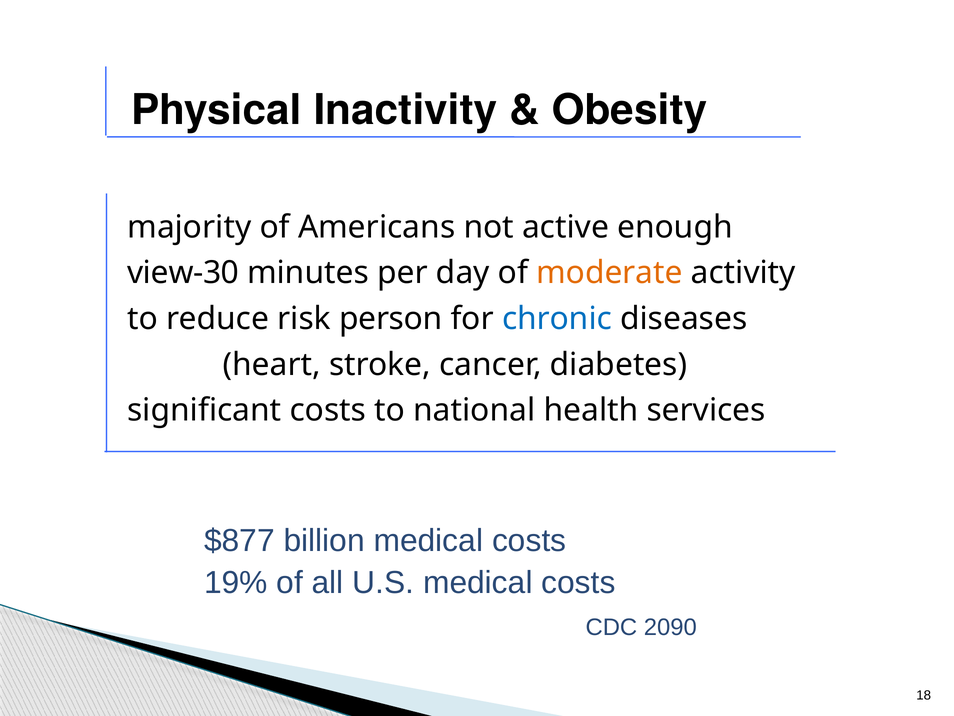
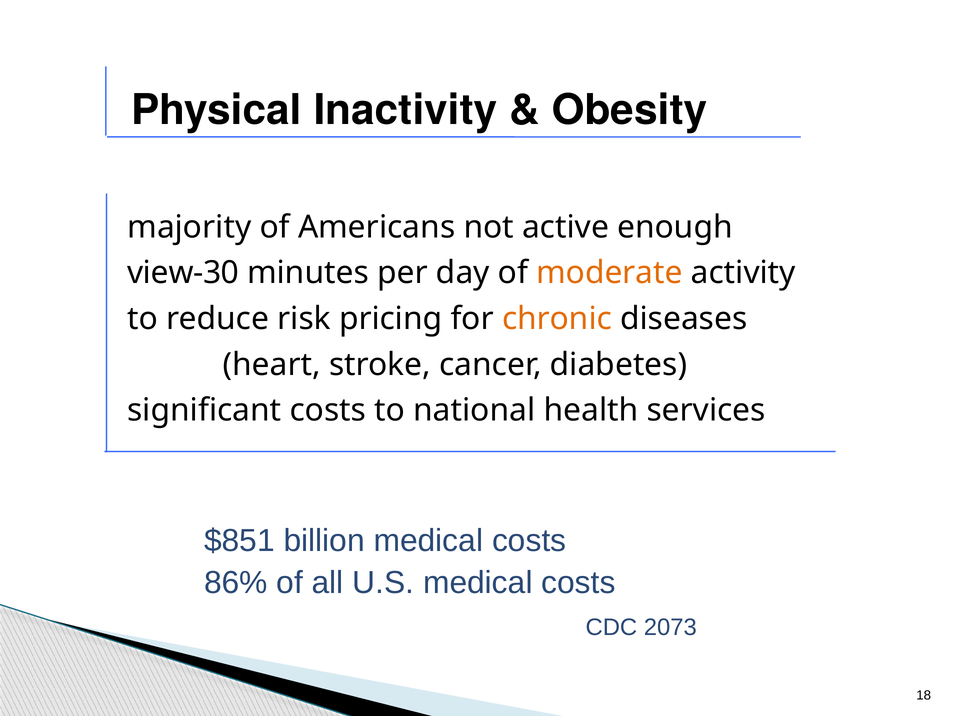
person: person -> pricing (391, 319)
chronic colour: blue -> orange (557, 319)
$877: $877 -> $851 (239, 541)
19%: 19% -> 86% (236, 583)
2090: 2090 -> 2073 (670, 627)
